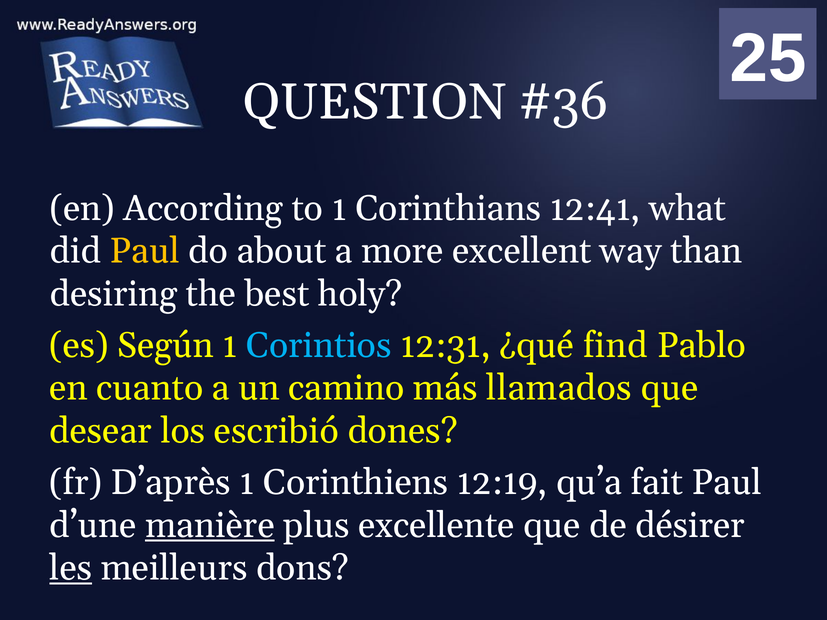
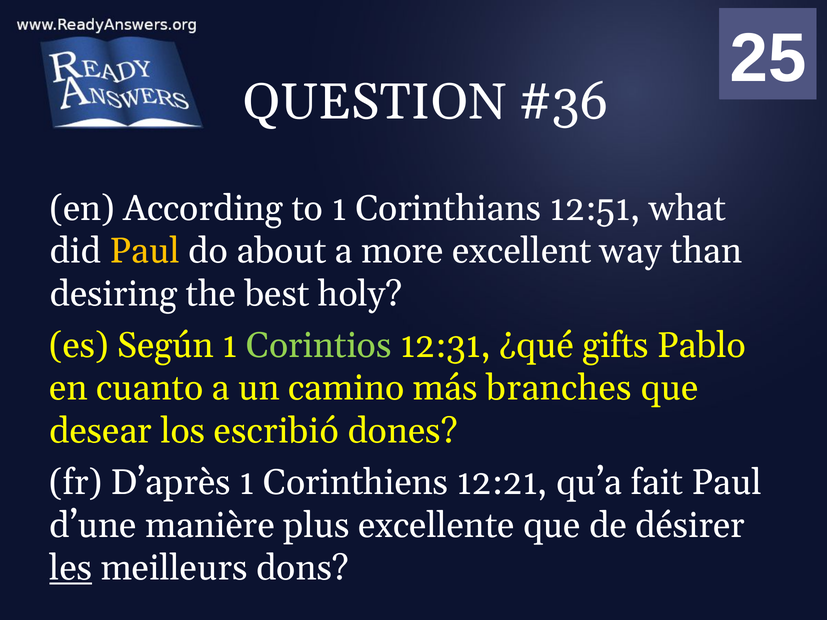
12:41: 12:41 -> 12:51 (595, 208)
Corintios colour: light blue -> light green (319, 346)
find: find -> gifts (616, 346)
llamados: llamados -> branches (559, 388)
12:19: 12:19 -> 12:21 (502, 483)
manière underline: present -> none (210, 526)
